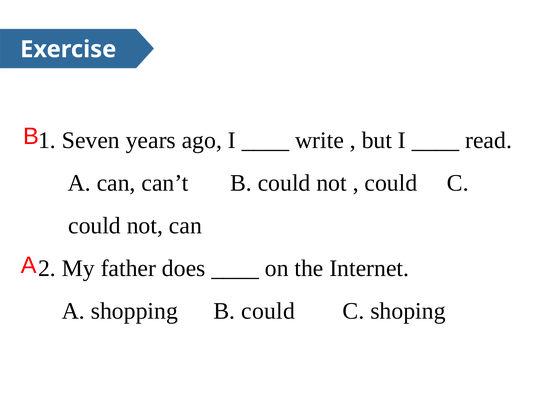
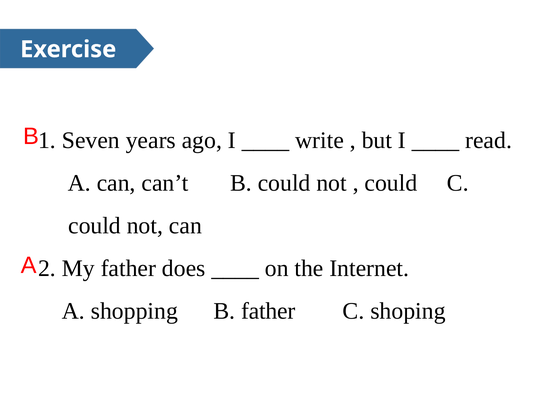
shopping B could: could -> father (268, 311)
